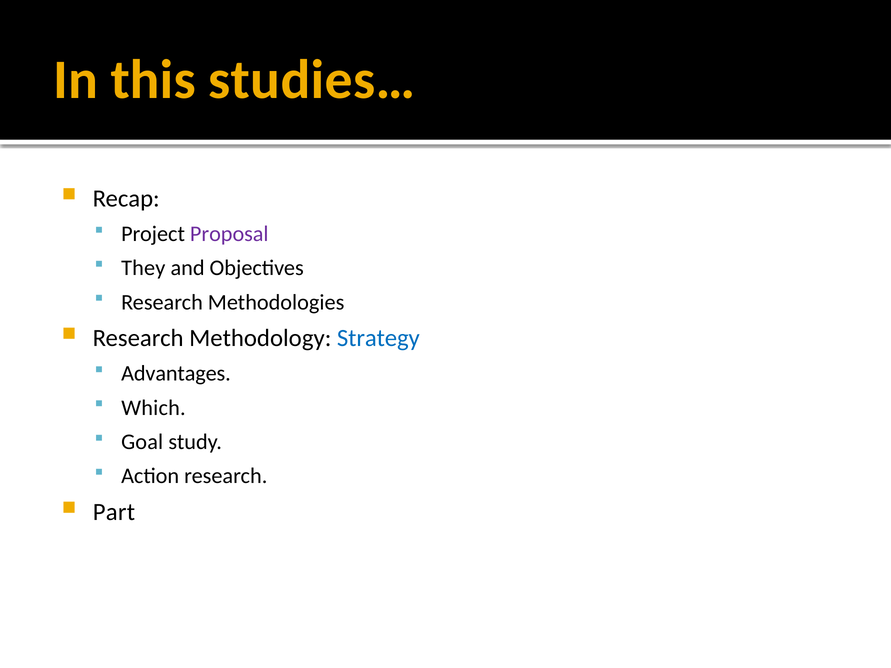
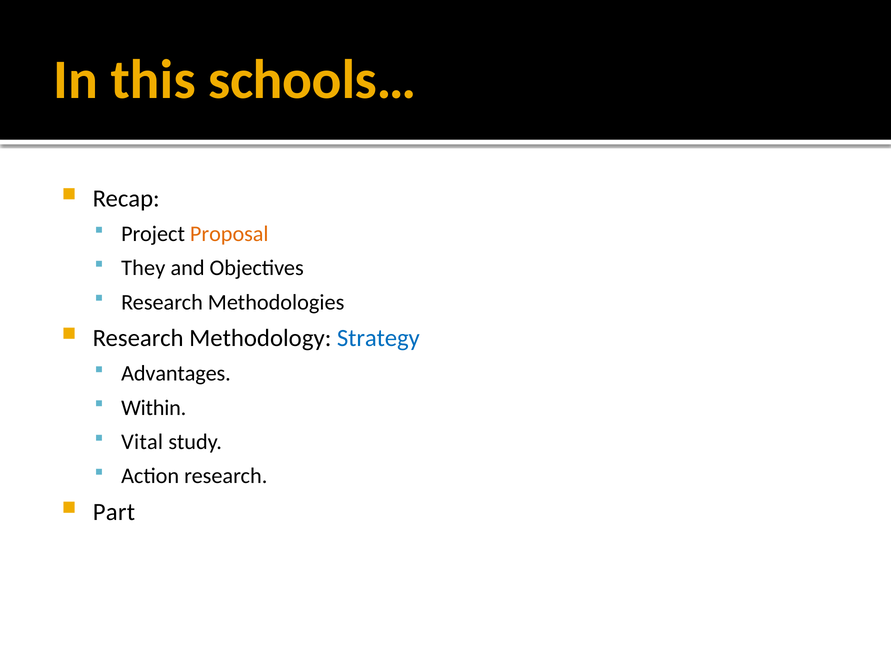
studies…: studies… -> schools… (312, 80)
Proposal colour: purple -> orange (229, 234)
Which: Which -> Within (154, 408)
Goal: Goal -> Vital (142, 442)
